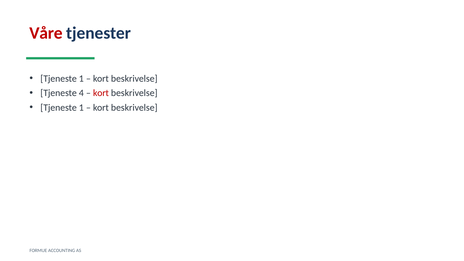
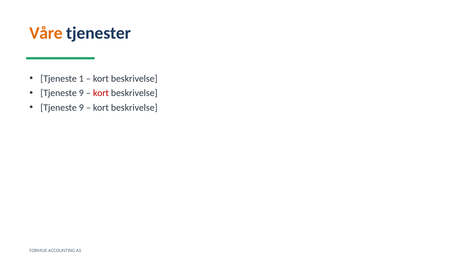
Våre colour: red -> orange (46, 33)
4: 4 -> 9 (81, 93)
1: 1 -> 9 (81, 108)
